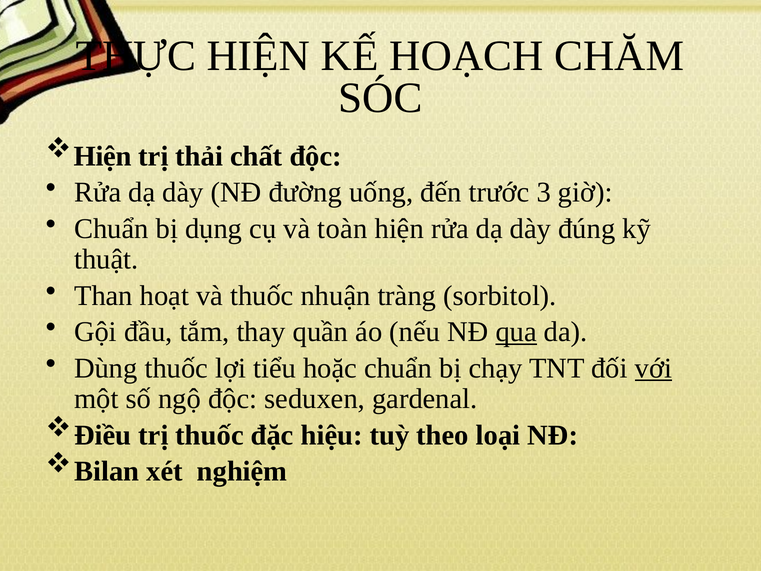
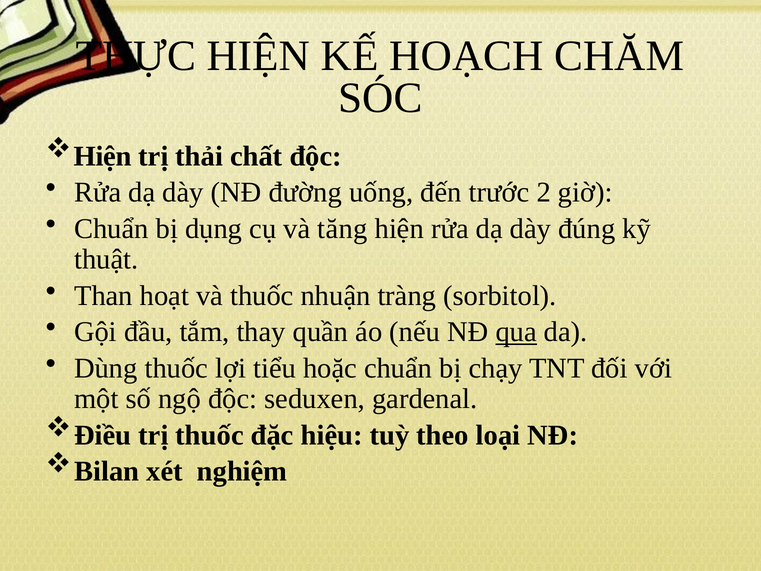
3: 3 -> 2 (544, 192)
toàn: toàn -> tăng (342, 228)
với underline: present -> none (653, 368)
